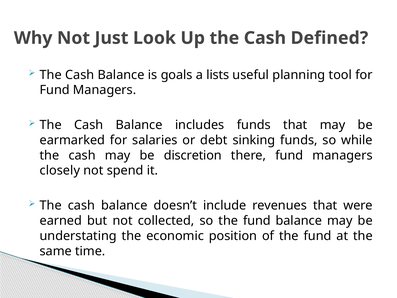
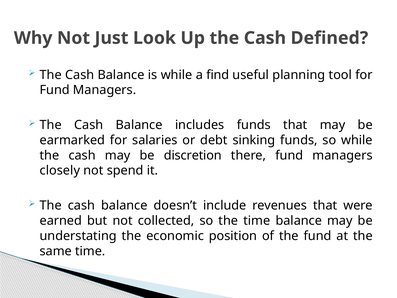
is goals: goals -> while (177, 75)
lists: lists -> find (218, 75)
so the fund: fund -> time (257, 220)
